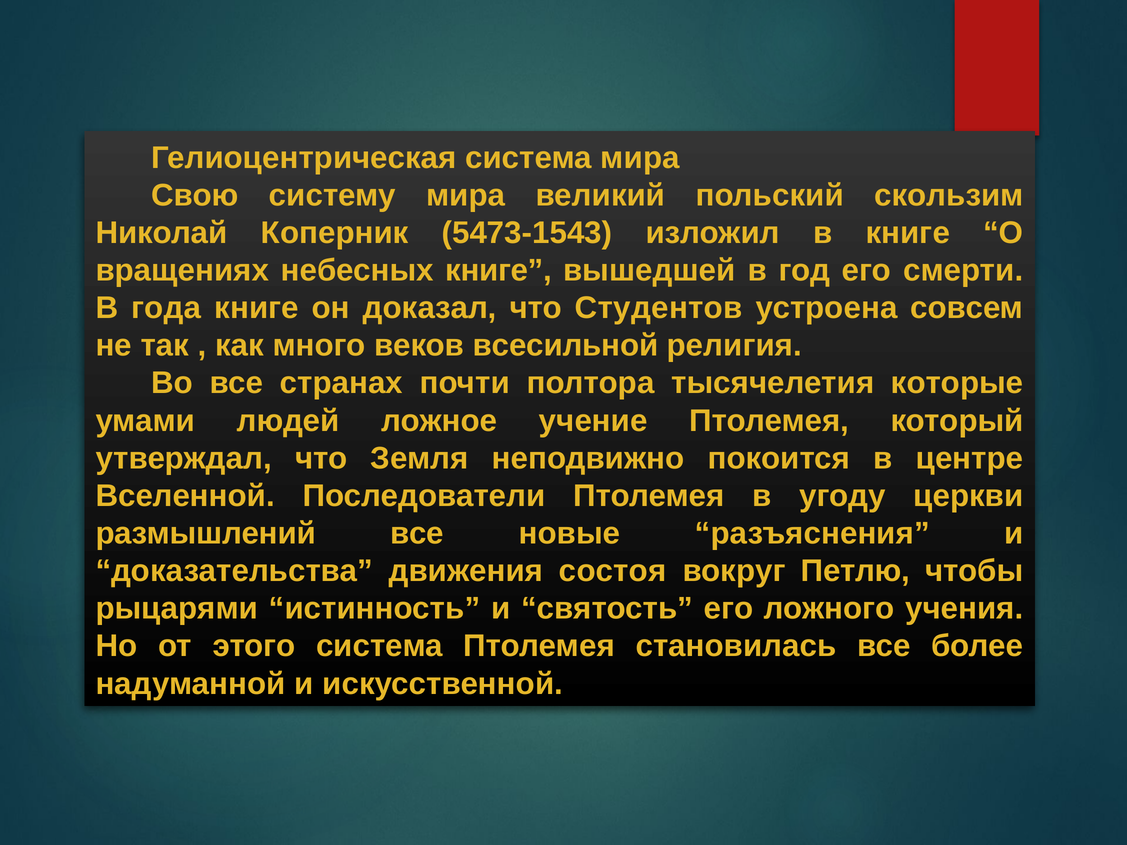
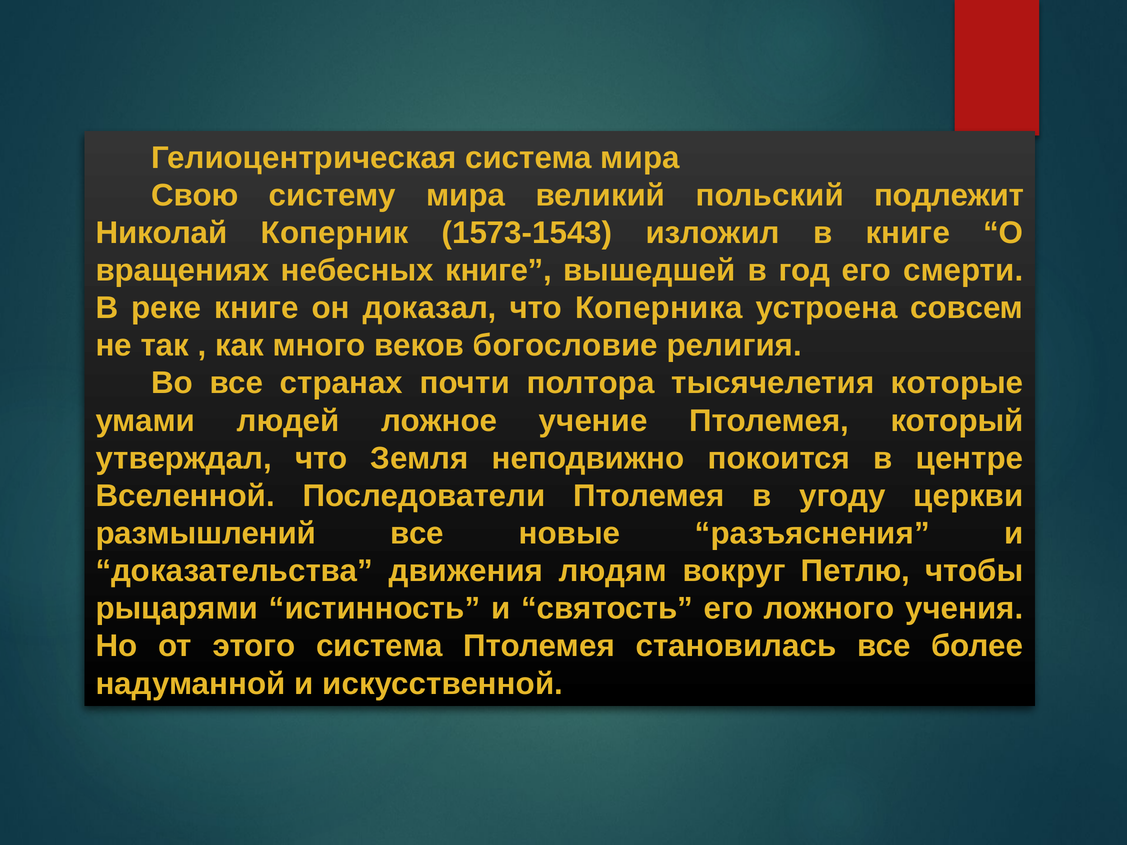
скользим: скользим -> подлежит (949, 195)
5473-1543: 5473-1543 -> 1573-1543 (527, 233)
года: года -> реке (166, 308)
Студентов: Студентов -> Коперника (659, 308)
всесильной: всесильной -> богословие (565, 346)
состоя: состоя -> людям (613, 571)
